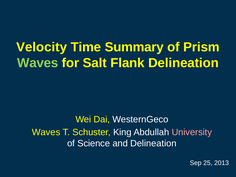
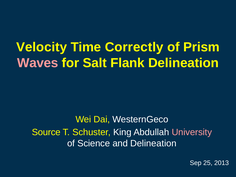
Summary: Summary -> Correctly (134, 47)
Waves colour: light green -> pink (38, 63)
Waves: Waves -> Source (46, 132)
